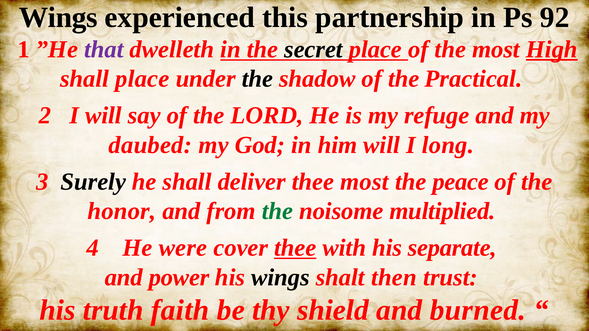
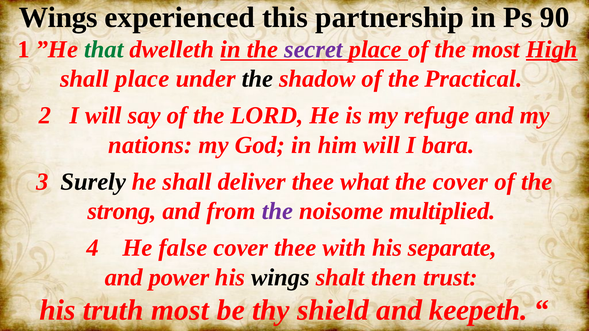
92: 92 -> 90 (555, 17)
that colour: purple -> green (104, 49)
secret colour: black -> purple (313, 49)
daubed: daubed -> nations (150, 145)
long: long -> bara (448, 145)
thee most: most -> what (365, 182)
the peace: peace -> cover (460, 182)
honor: honor -> strong (122, 211)
the colour: green -> purple (277, 211)
were: were -> false (183, 248)
thee underline: present -> none (295, 248)
truth faith: faith -> most (180, 310)
burned: burned -> keepeth (478, 310)
